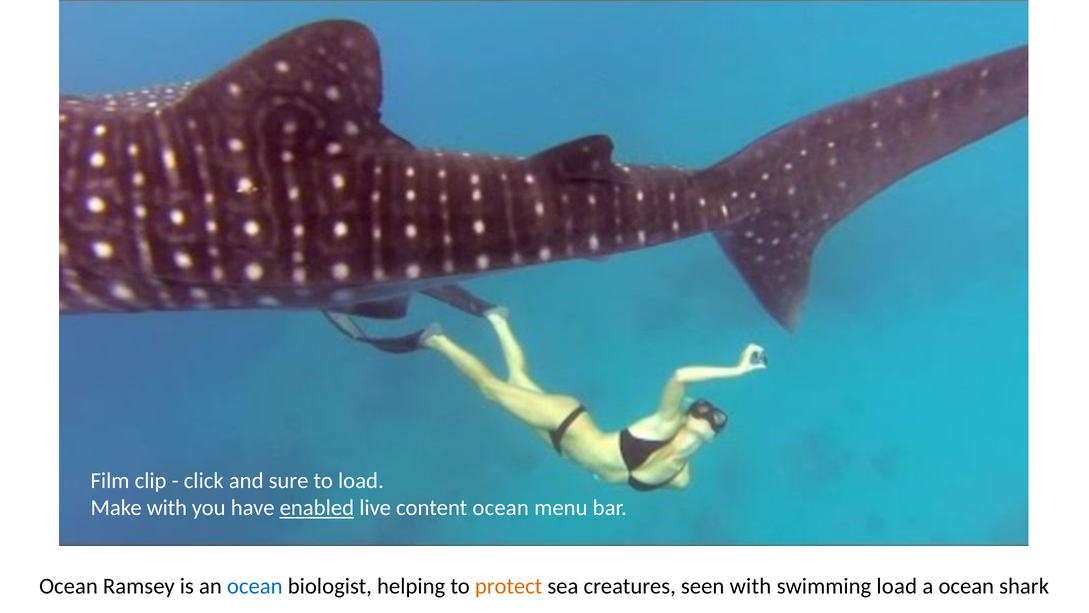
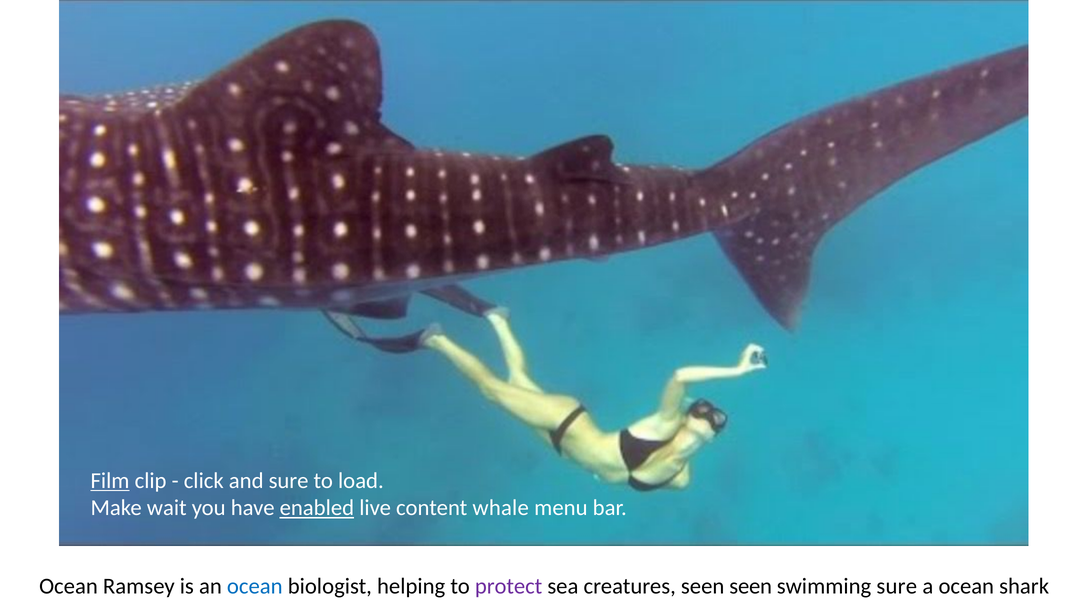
Film underline: none -> present (110, 480)
Make with: with -> wait (167, 508)
content ocean: ocean -> whale (501, 508)
protect colour: orange -> purple (509, 586)
seen with: with -> seen (751, 586)
swimming load: load -> sure (897, 586)
